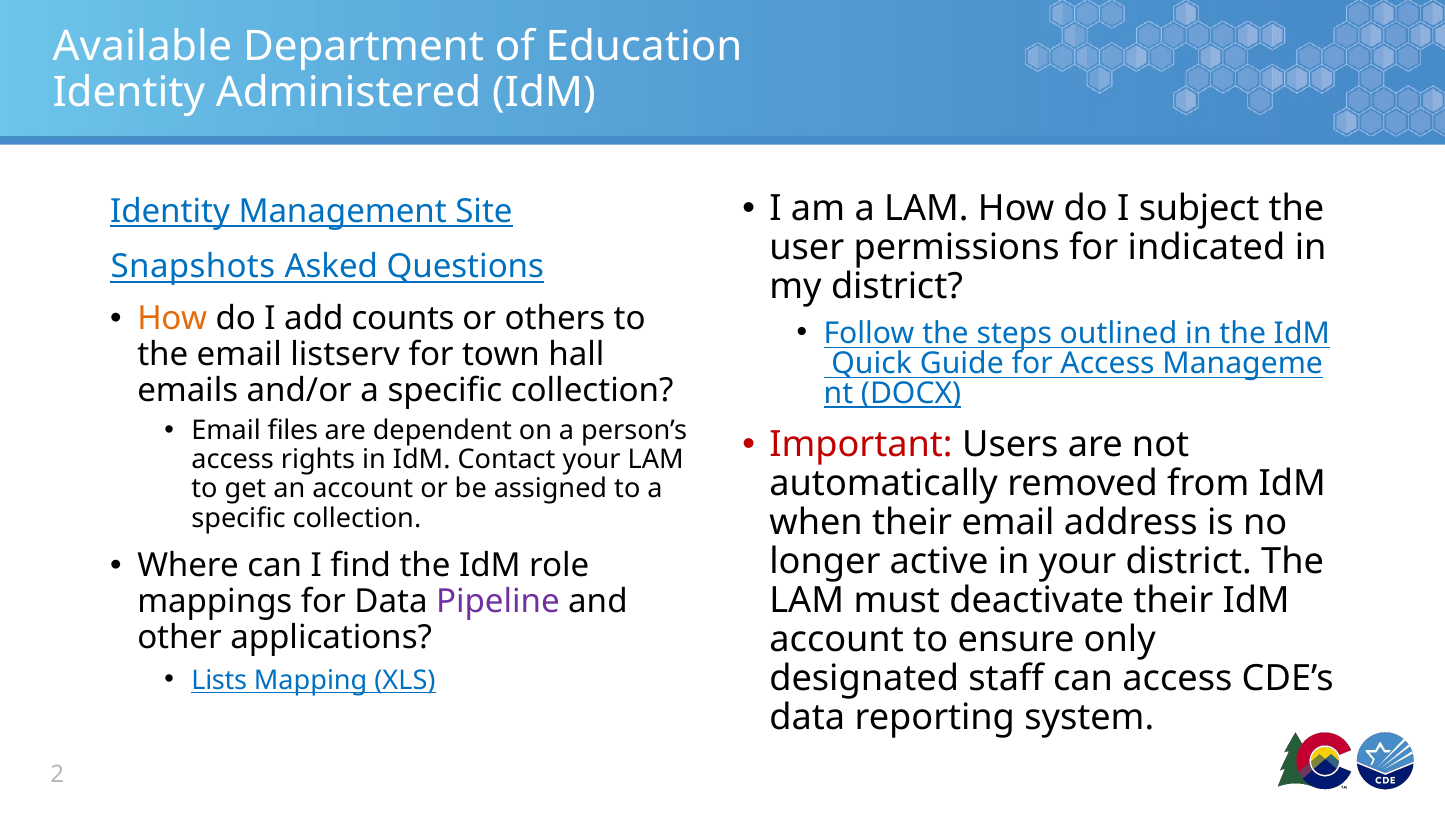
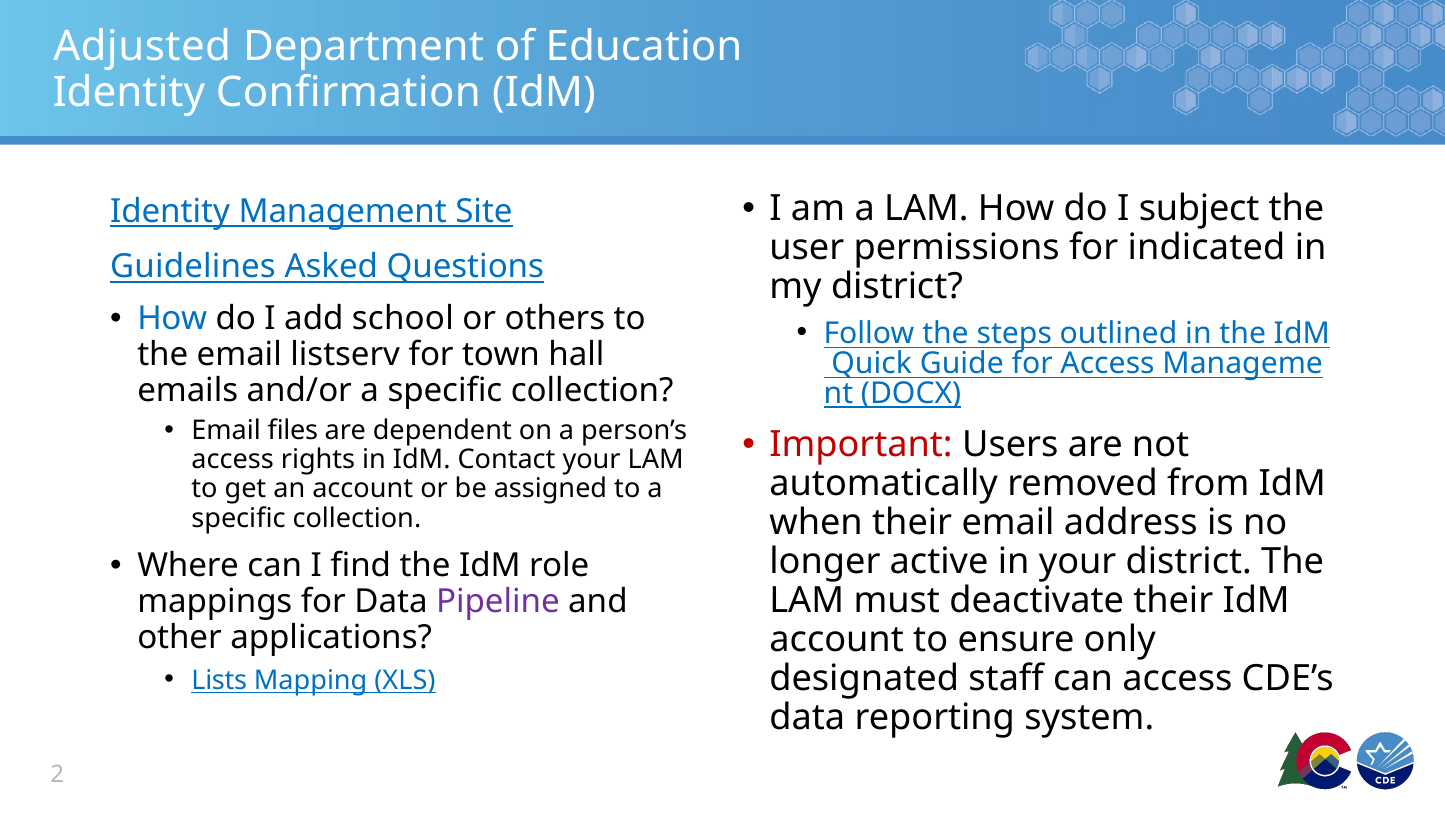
Available: Available -> Adjusted (142, 47)
Administered: Administered -> Confirmation (348, 92)
Snapshots: Snapshots -> Guidelines (193, 267)
How colour: orange -> blue (172, 319)
counts: counts -> school (403, 319)
